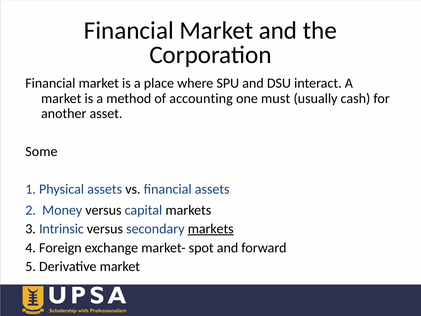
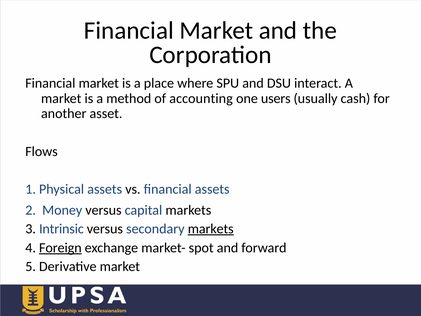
must: must -> users (276, 98)
Some: Some -> Flows (41, 151)
Foreign underline: none -> present (60, 248)
